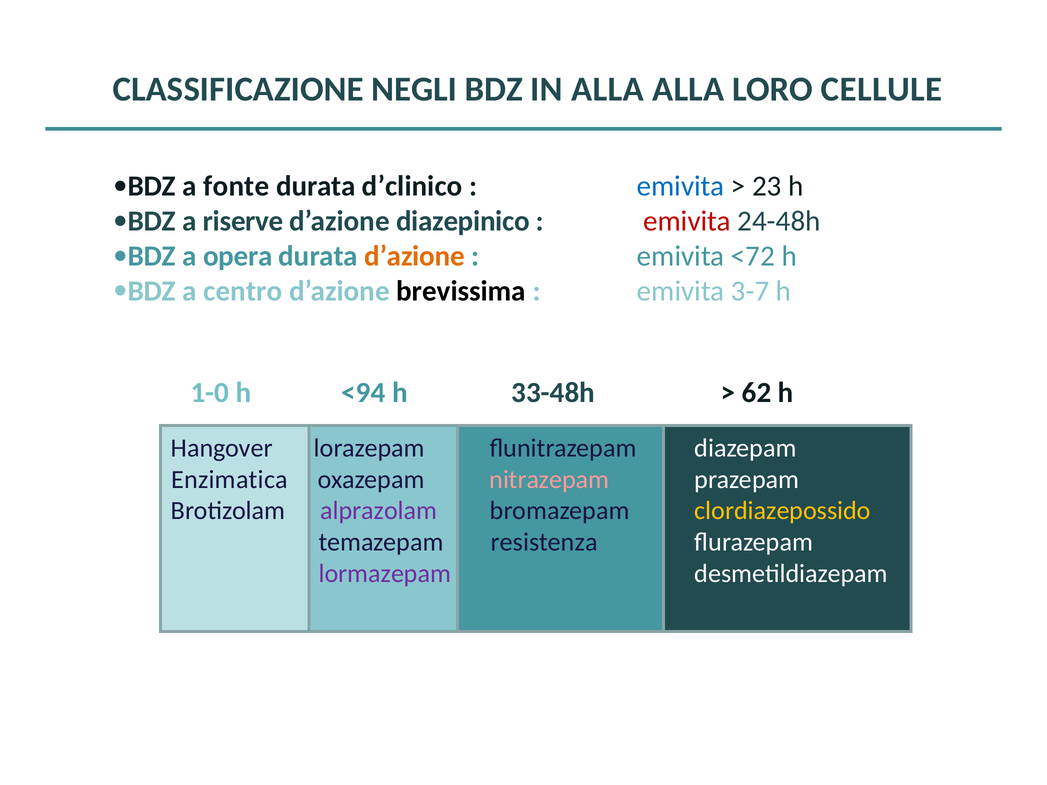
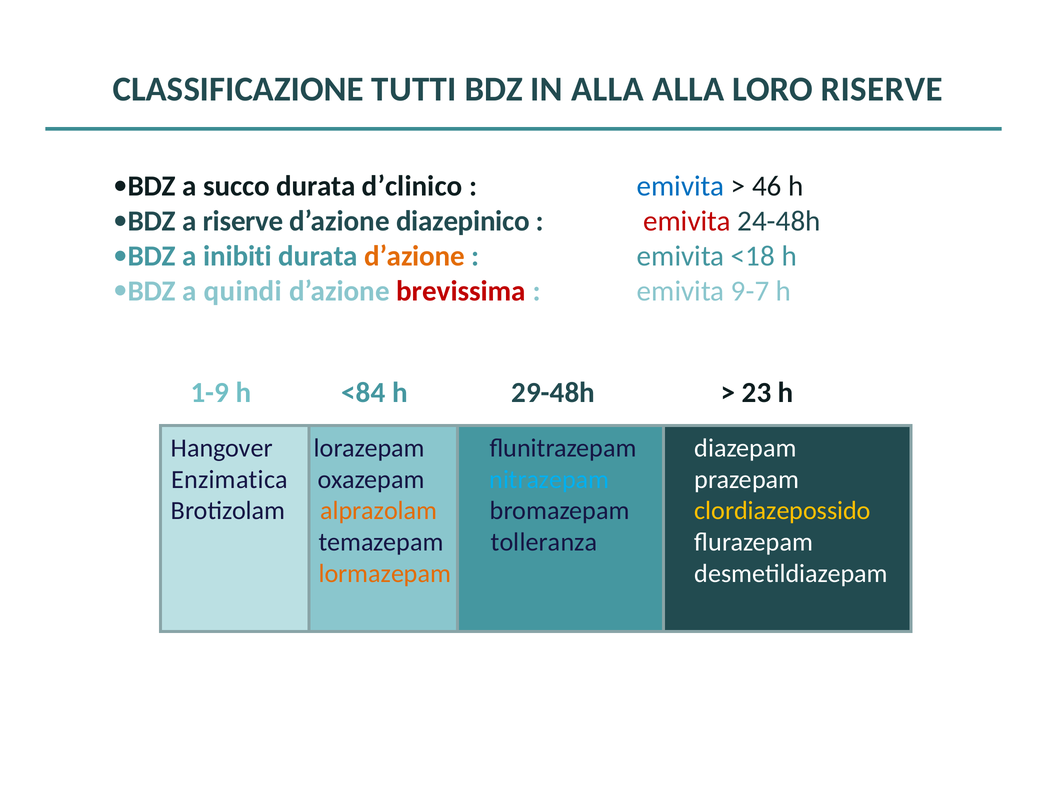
NEGLI: NEGLI -> TUTTI (414, 89)
LORO CELLULE: CELLULE -> RISERVE (882, 89)
fonte: fonte -> succo (237, 186)
23: 23 -> 46 (767, 186)
opera: opera -> inibiti (238, 256)
<72: <72 -> <18 (753, 256)
centro: centro -> quindi (243, 291)
brevissima colour: black -> red (461, 291)
3-7: 3-7 -> 9-7 (750, 291)
1-0: 1-0 -> 1-9 (210, 393)
<94: <94 -> <84 (363, 393)
33-48h: 33-48h -> 29-48h (553, 393)
62: 62 -> 23 (757, 393)
nitrazepam colour: pink -> light blue (549, 480)
alprazolam colour: purple -> orange (379, 511)
resistenza: resistenza -> tolleranza (544, 542)
lormazepam colour: purple -> orange (385, 574)
